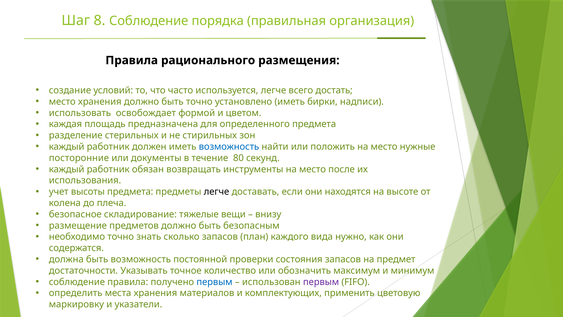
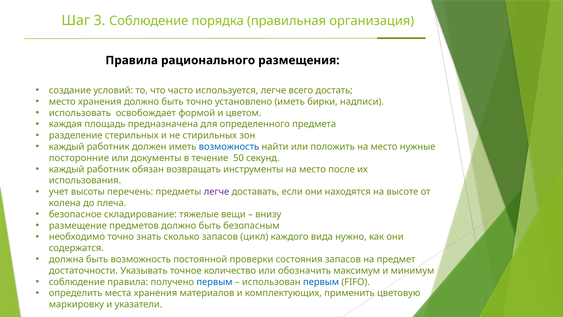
8: 8 -> 3 (100, 21)
80: 80 -> 50 (238, 158)
высоты предмета: предмета -> перечень (130, 192)
легче colour: black -> purple (216, 192)
план: план -> цикл (254, 237)
первым colour: purple -> blue (321, 282)
